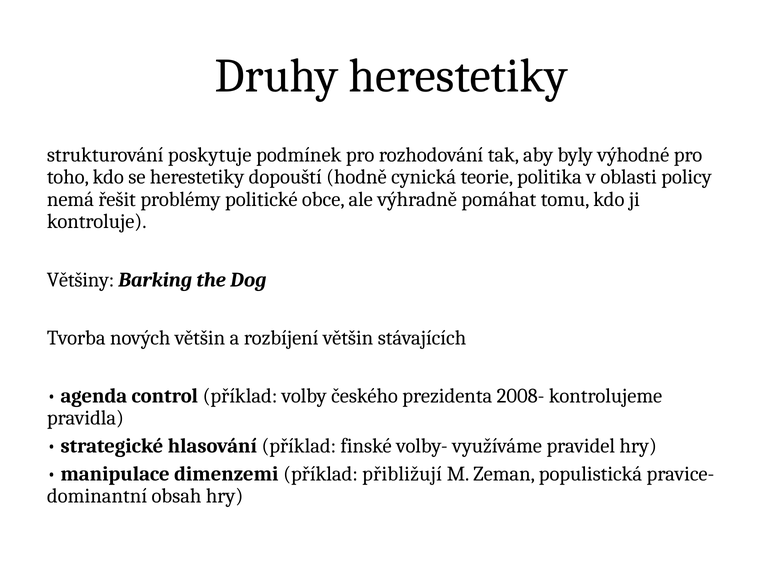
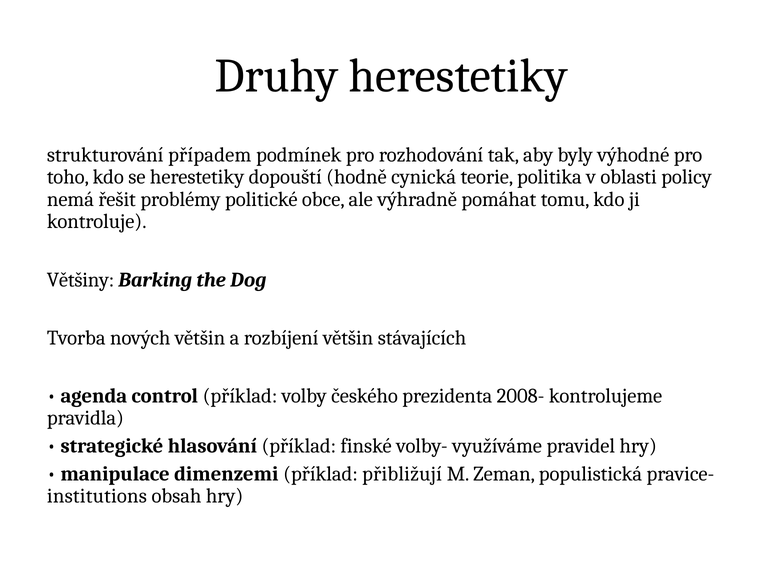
poskytuje: poskytuje -> případem (210, 155)
dominantní: dominantní -> institutions (97, 496)
